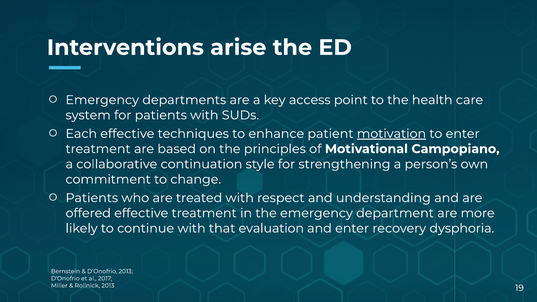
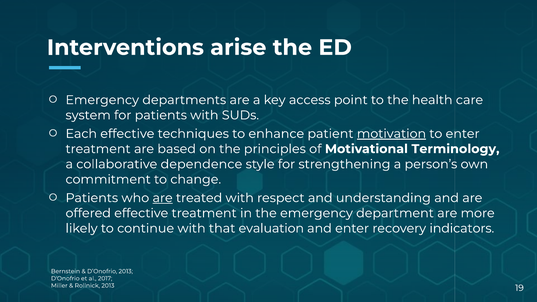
Campopiano: Campopiano -> Terminology (455, 149)
continuation: continuation -> dependence (201, 164)
are underline: none -> present (163, 198)
dysphoria: dysphoria -> indicators (462, 228)
